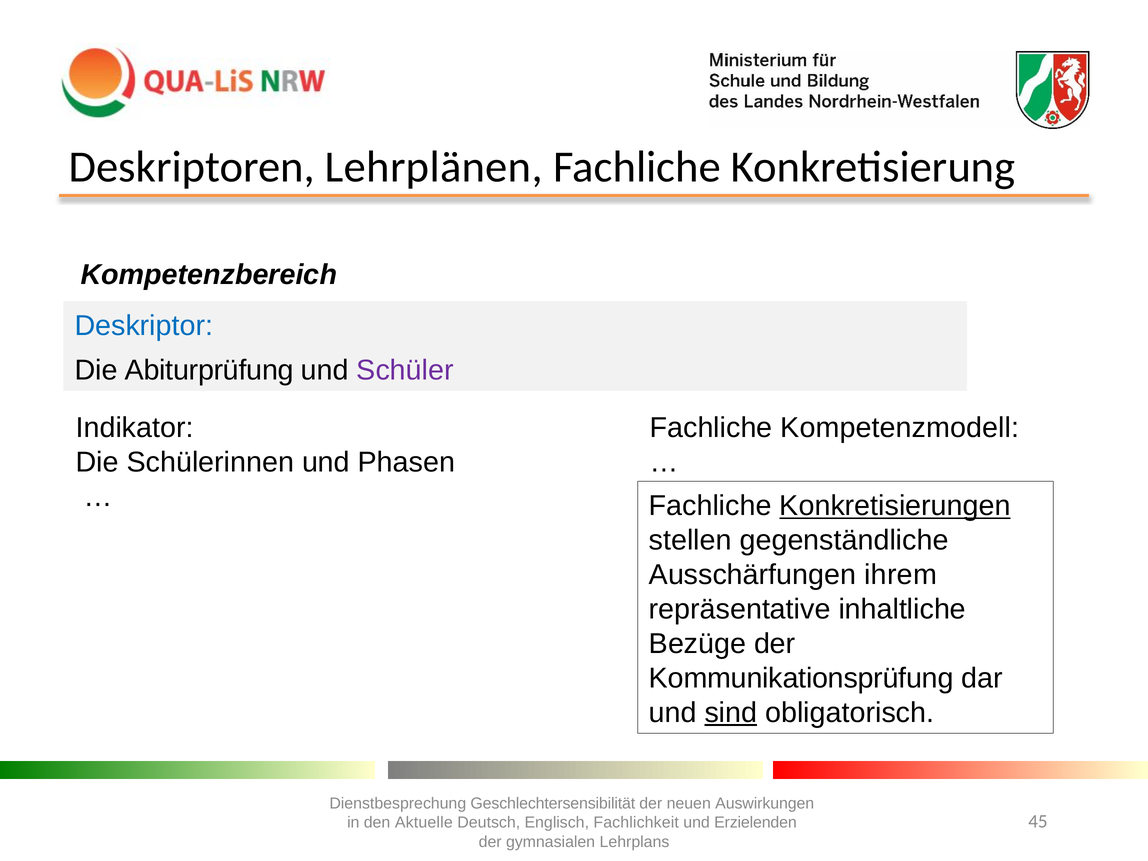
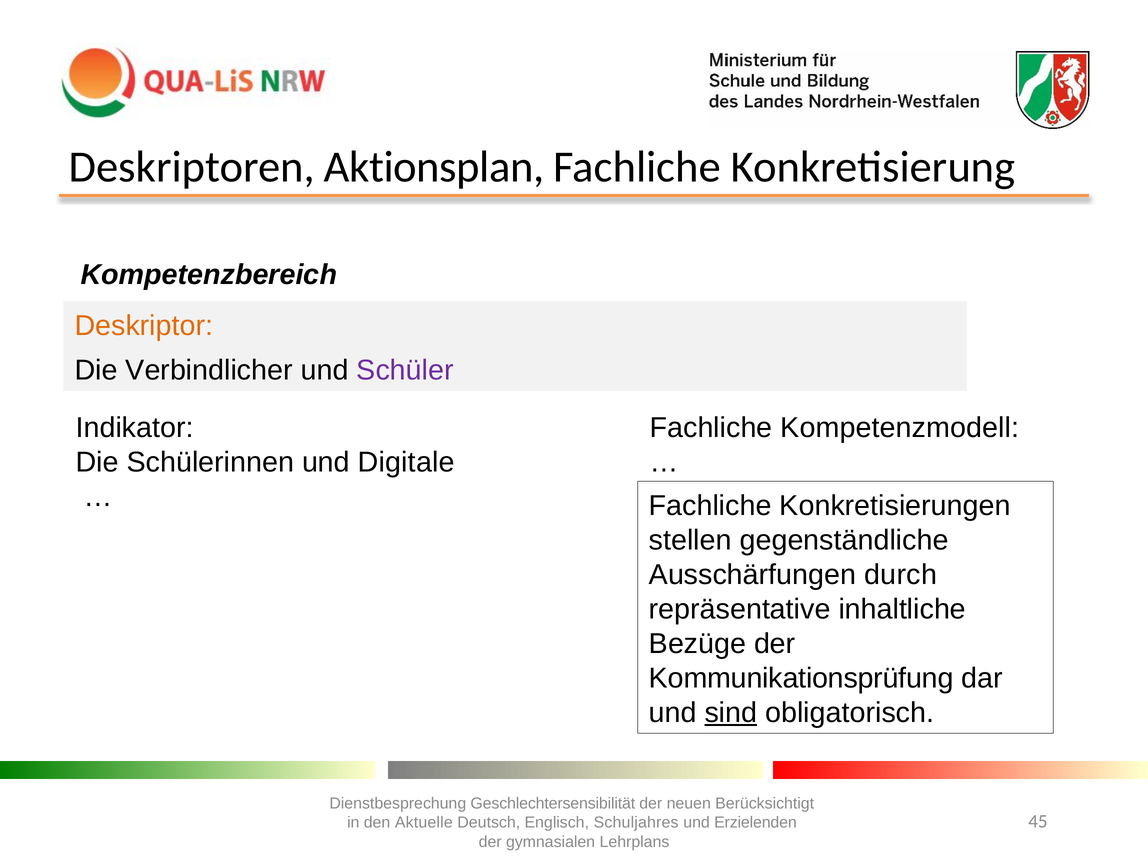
Lehrplänen: Lehrplänen -> Aktionsplan (434, 167)
Deskriptor colour: blue -> orange (144, 326)
Abiturprüfung: Abiturprüfung -> Verbindlicher (209, 370)
Phasen: Phasen -> Digitale (406, 462)
Konkretisierungen underline: present -> none (895, 506)
ihrem: ihrem -> durch (901, 575)
Auswirkungen: Auswirkungen -> Berücksichtigt (765, 803)
Fachlichkeit: Fachlichkeit -> Schuljahres (636, 823)
